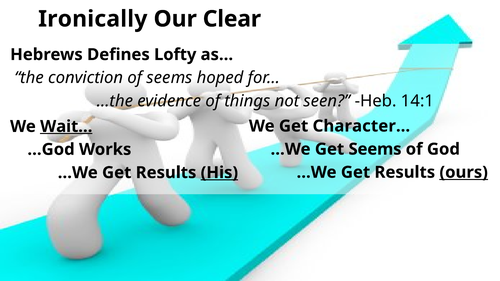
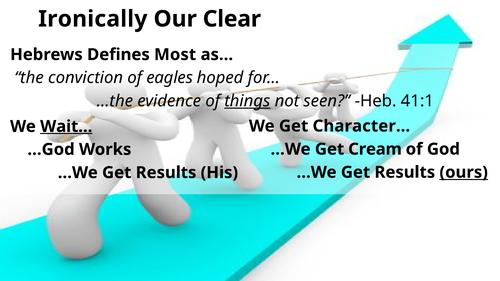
Lofty: Lofty -> Most (175, 55)
of seems: seems -> eagles (170, 78)
things underline: none -> present (247, 101)
14:1: 14:1 -> 41:1 (417, 101)
Get Seems: Seems -> Cream (375, 149)
His underline: present -> none (219, 173)
